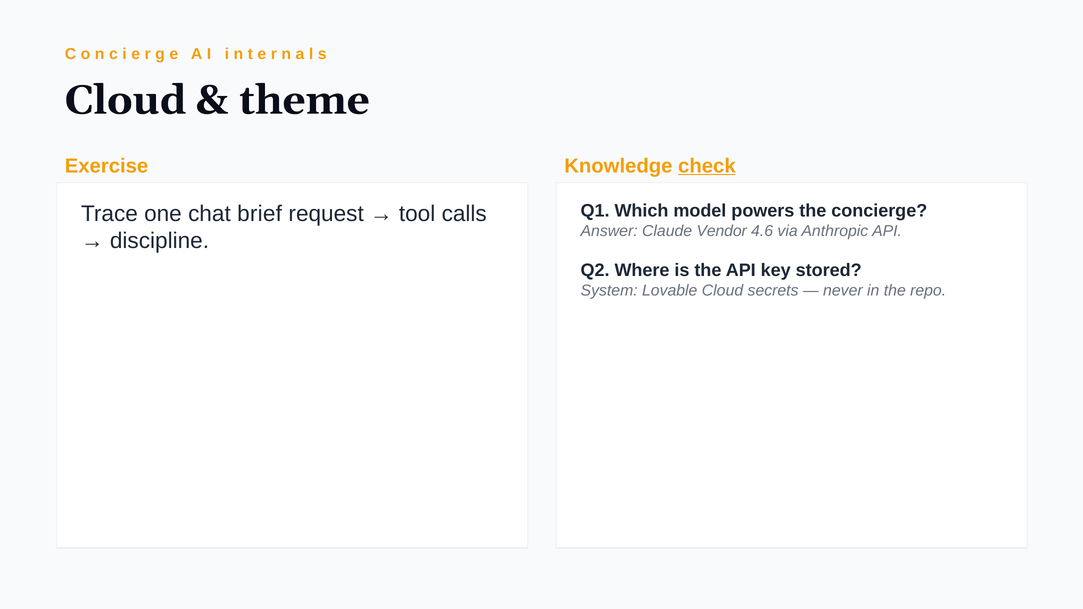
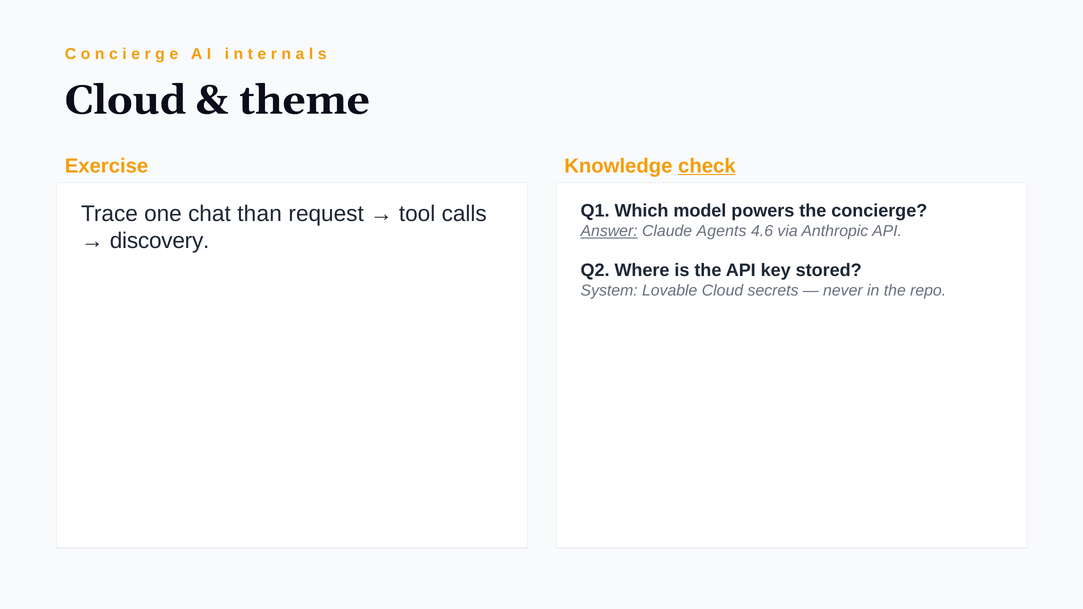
brief: brief -> than (260, 214)
Answer underline: none -> present (609, 231)
Vendor: Vendor -> Agents (722, 231)
discipline: discipline -> discovery (160, 241)
